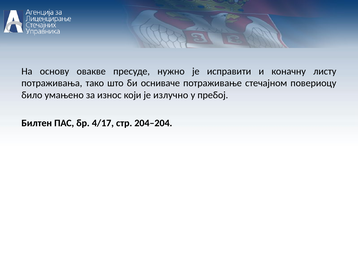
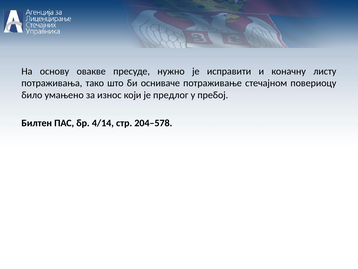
излучно: излучно -> предлог (171, 95)
4/17: 4/17 -> 4/14 (103, 123)
204–204: 204–204 -> 204–578 (153, 123)
